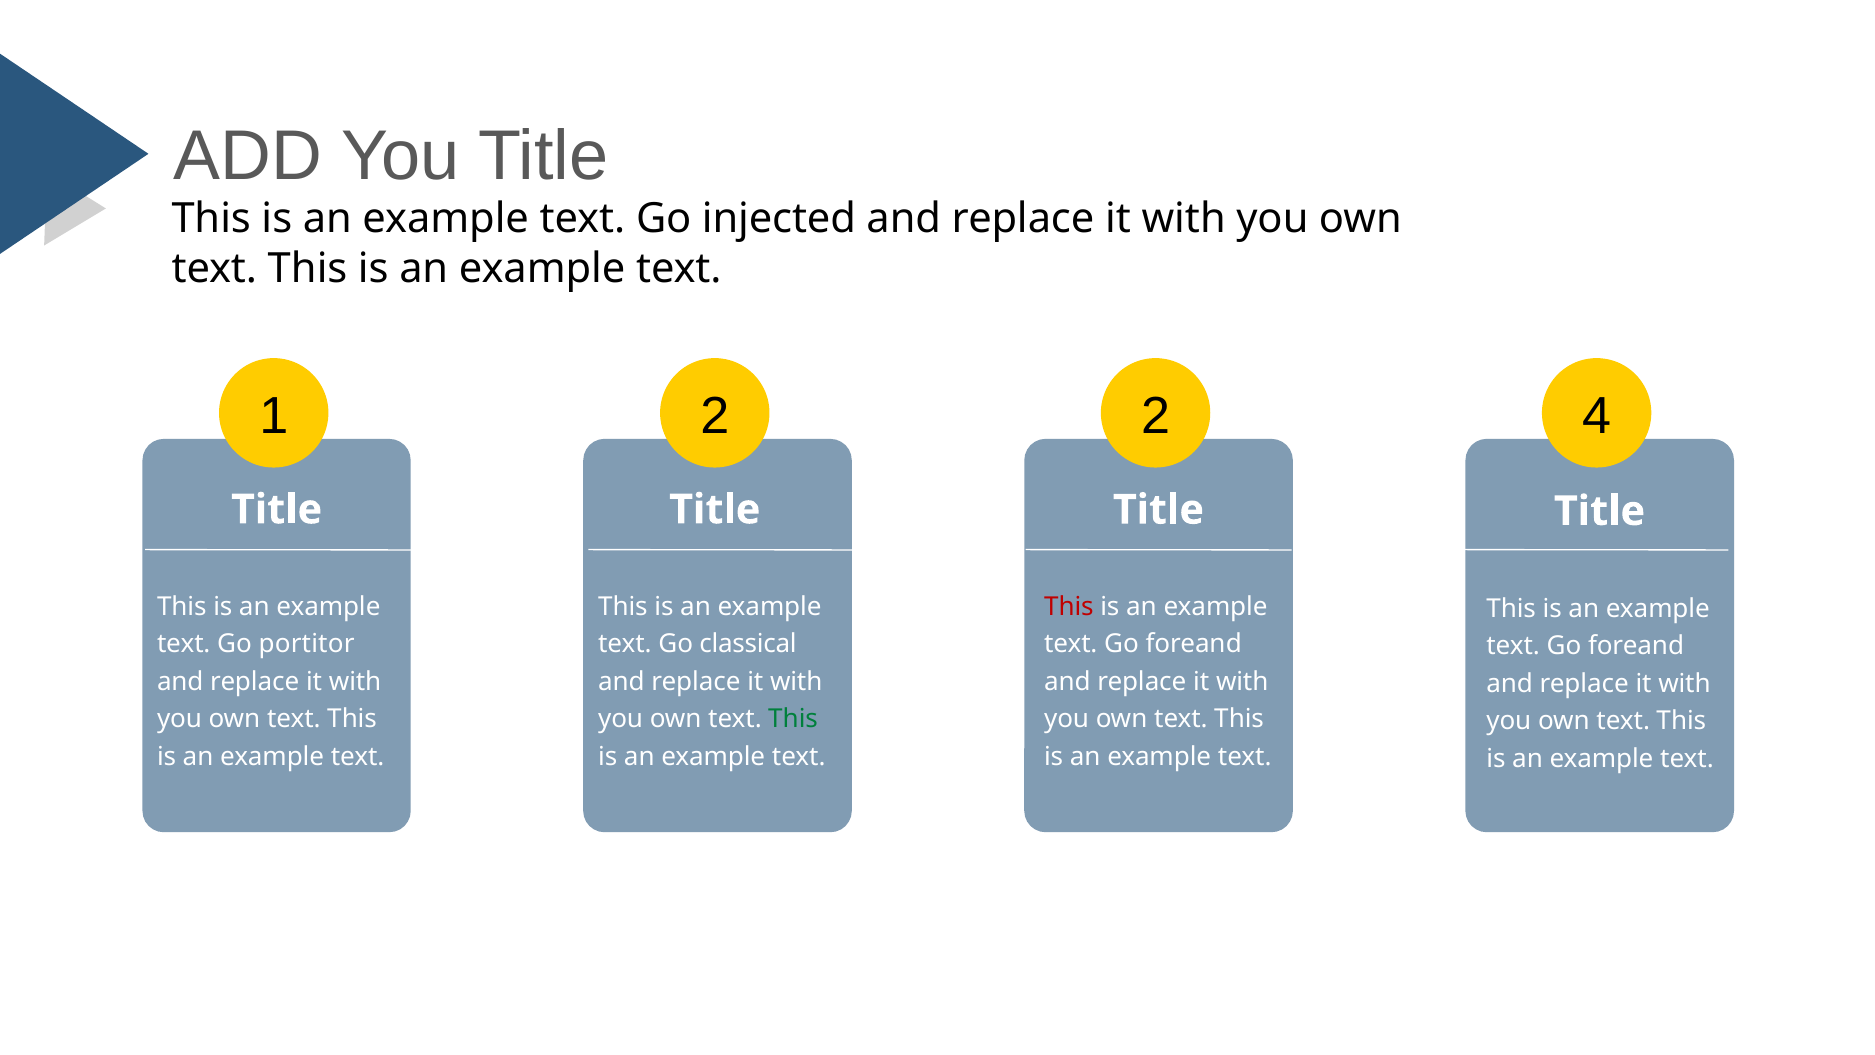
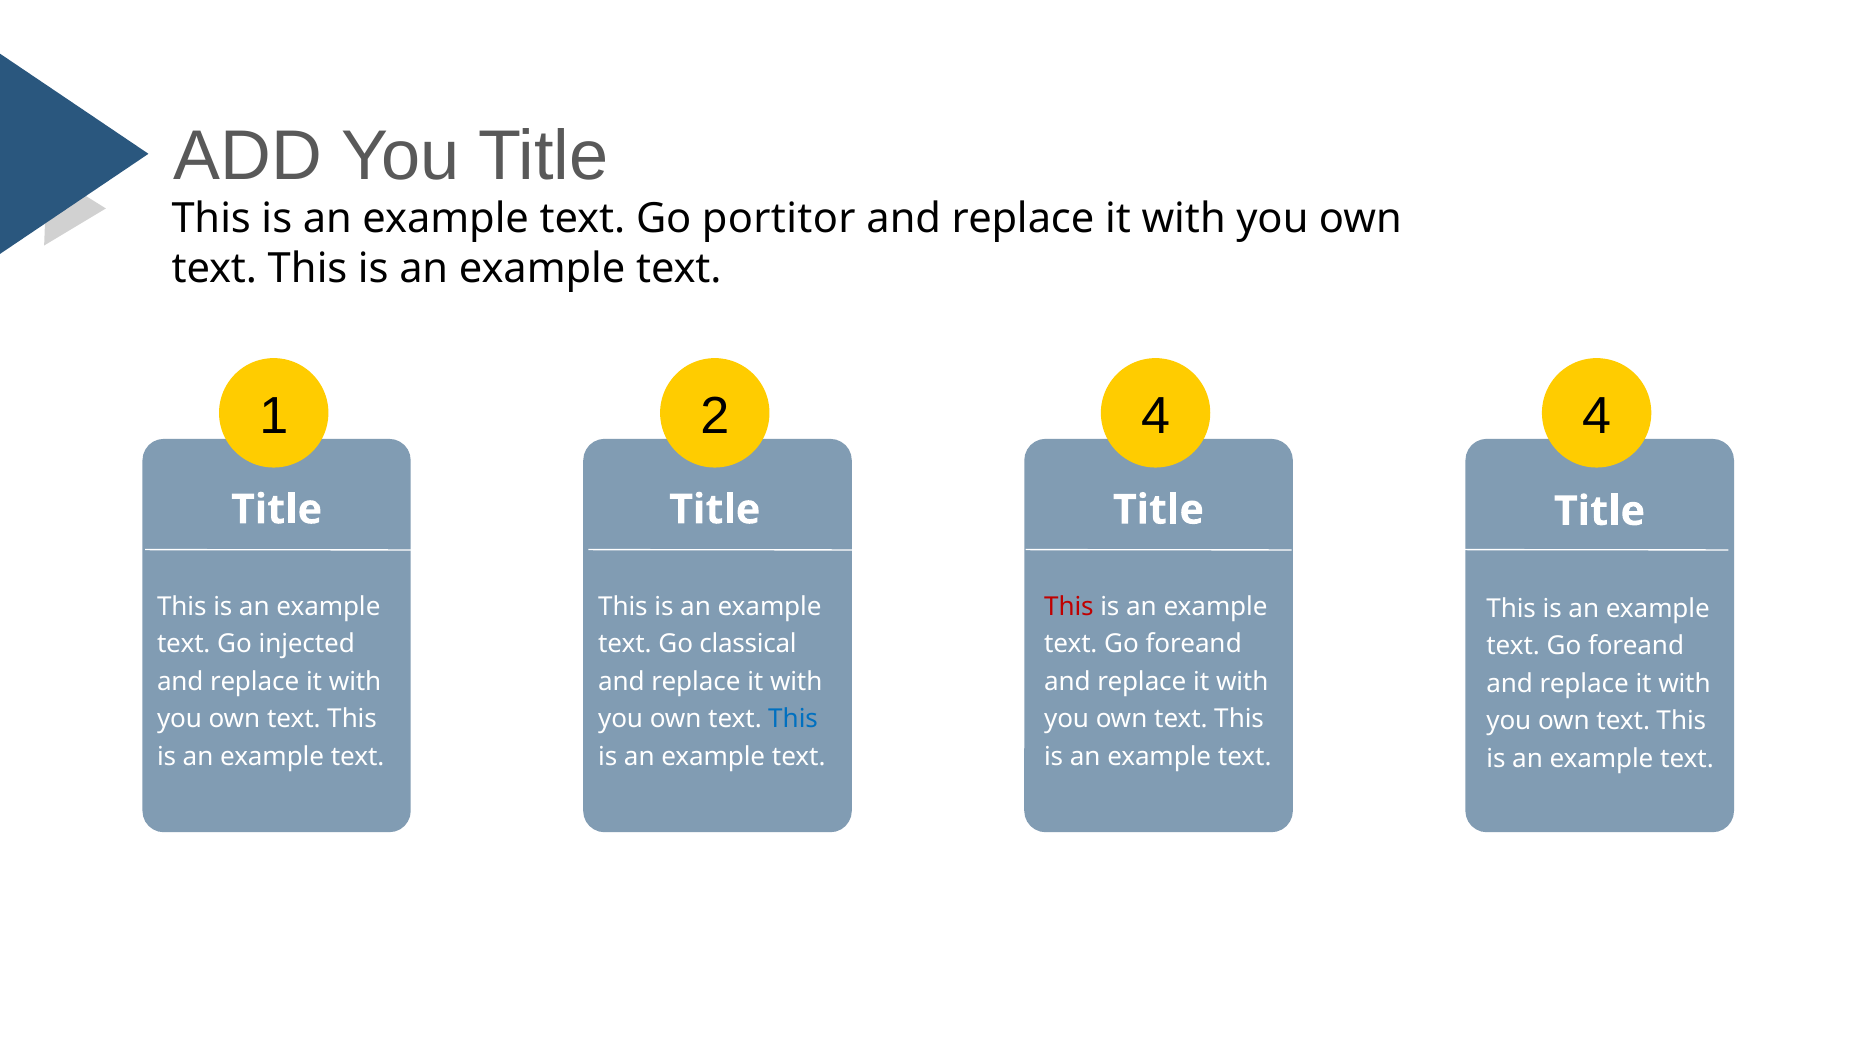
injected: injected -> portitor (779, 219)
2 2: 2 -> 4 (1156, 416)
portitor: portitor -> injected (307, 644)
This colour: green -> blue (793, 719)
